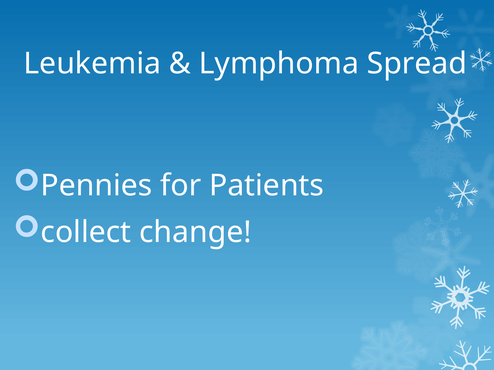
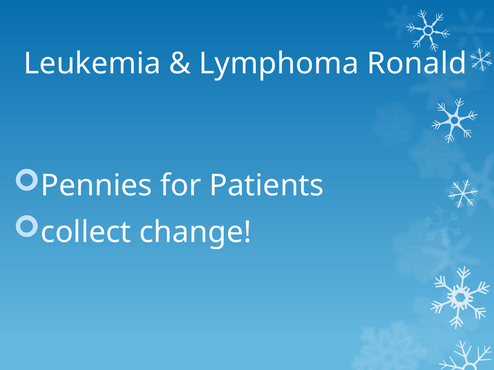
Spread: Spread -> Ronald (417, 64)
